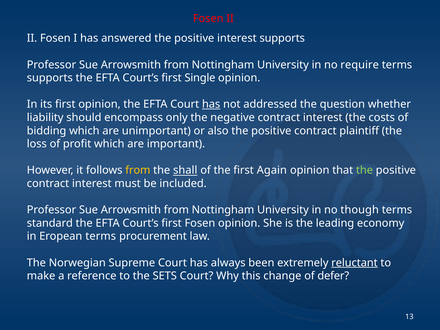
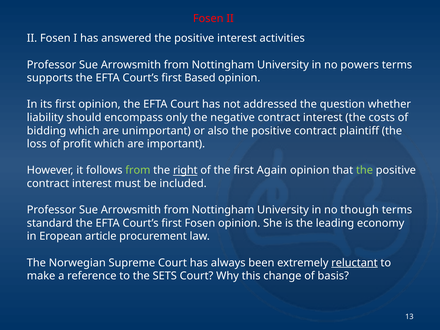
interest supports: supports -> activities (282, 38)
require: require -> powers (360, 65)
Single: Single -> Based (200, 78)
has underline: present -> none (211, 104)
from colour: yellow -> light green (138, 170)
shall: shall -> right (185, 170)
Eropean terms: terms -> article (101, 236)
defer: defer -> basis (333, 276)
